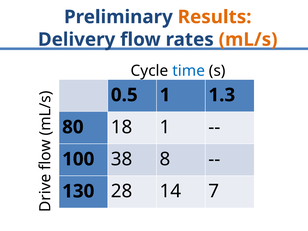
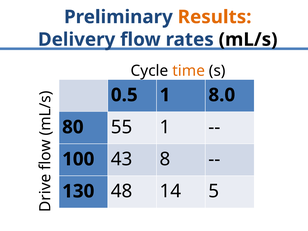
mL/s colour: orange -> black (248, 40)
time colour: blue -> orange (189, 71)
1.3: 1.3 -> 8.0 (222, 95)
18: 18 -> 55 (122, 127)
38: 38 -> 43 (122, 159)
28: 28 -> 48 (122, 191)
7: 7 -> 5 (214, 191)
